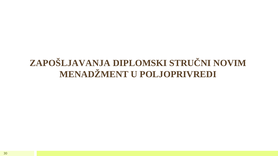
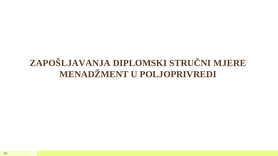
NOVIM: NOVIM -> MJERE (230, 63)
